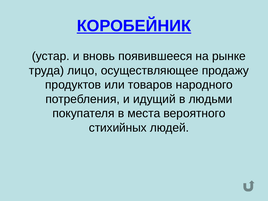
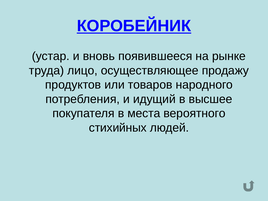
людьми: людьми -> высшее (211, 99)
